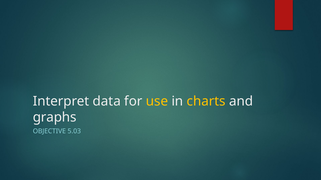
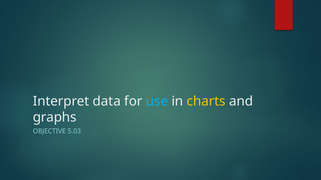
use colour: yellow -> light blue (157, 101)
